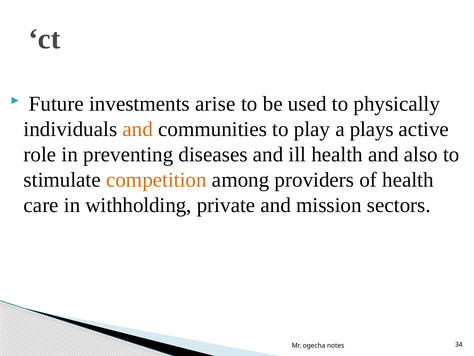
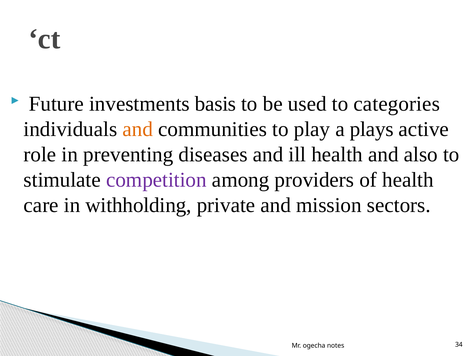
arise: arise -> basis (216, 104)
physically: physically -> categories (397, 104)
competition colour: orange -> purple (156, 179)
